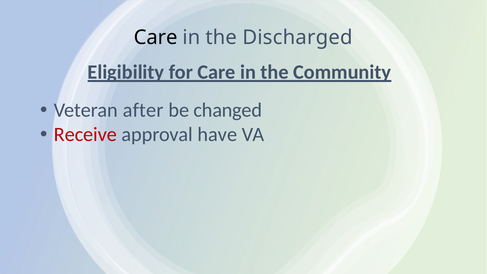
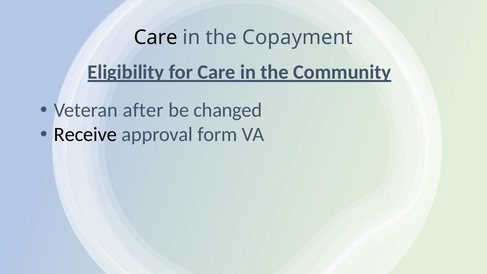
Discharged: Discharged -> Copayment (298, 38)
Receive colour: red -> black (85, 135)
have: have -> form (217, 135)
